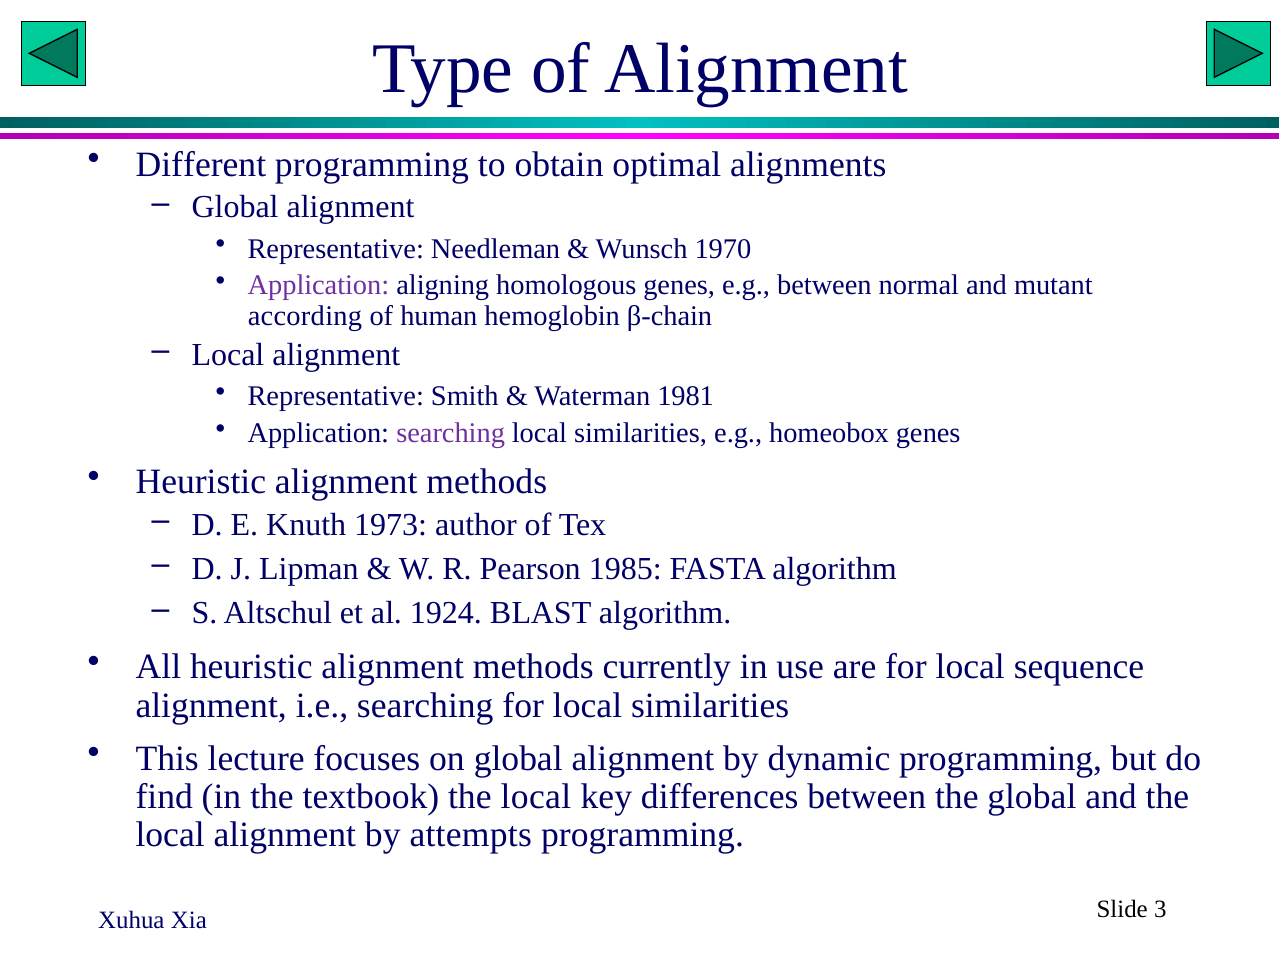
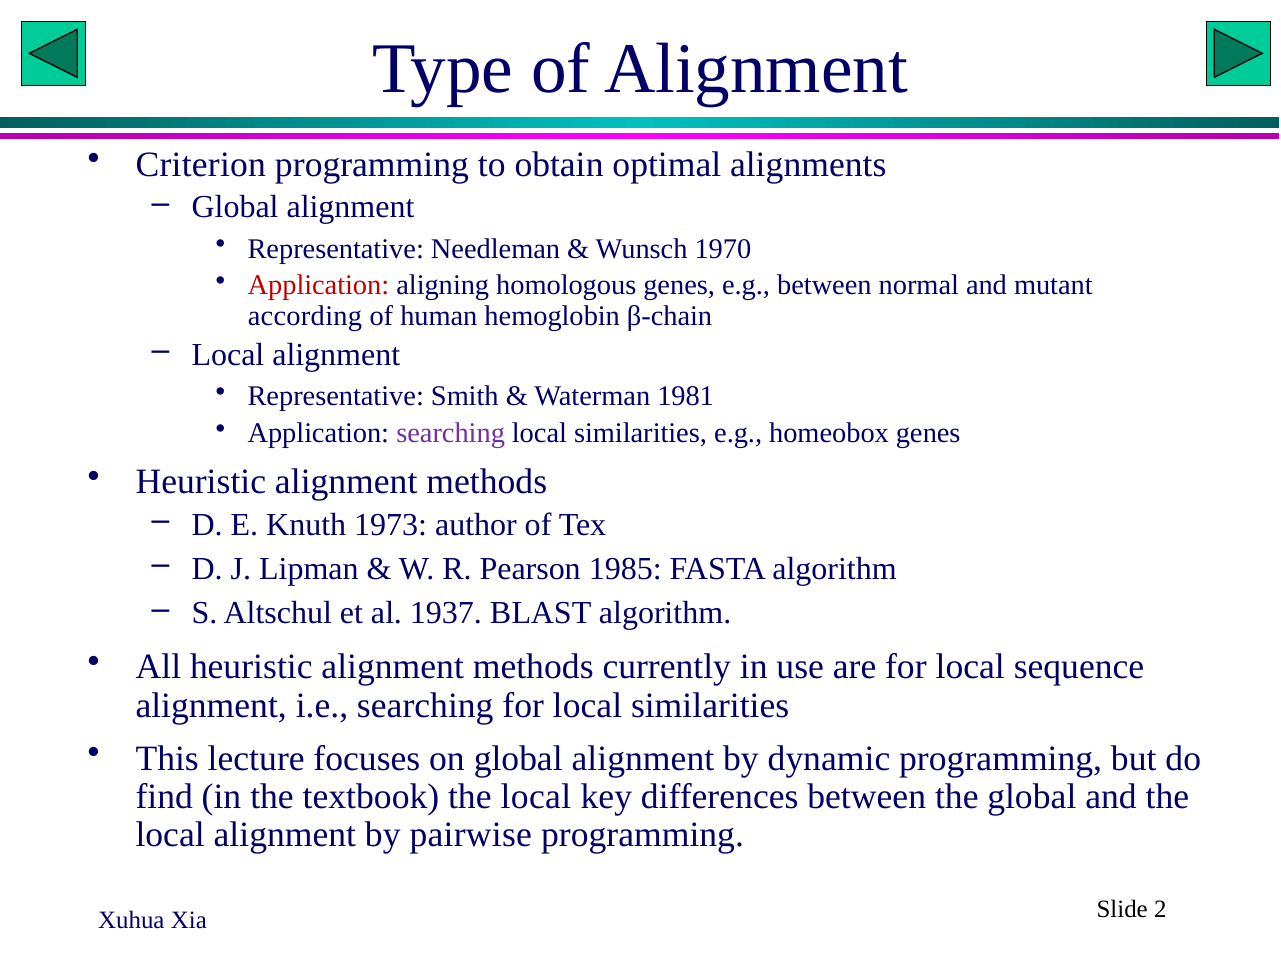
Different: Different -> Criterion (201, 164)
Application colour: purple -> red (318, 285)
1924: 1924 -> 1937 (446, 613)
attempts: attempts -> pairwise (471, 835)
3: 3 -> 2 (1160, 909)
